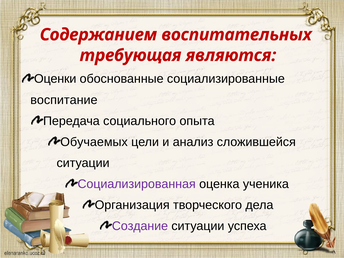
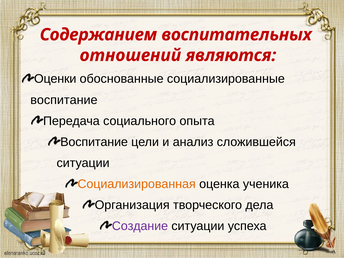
требующая: требующая -> отношений (130, 55)
Обучаемых: Обучаемых -> Воспитание (94, 142)
Социализированная colour: purple -> orange (137, 184)
